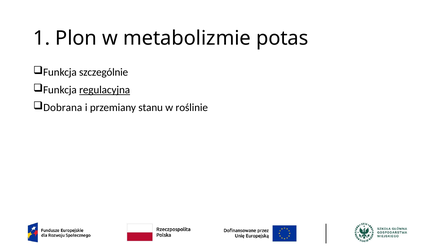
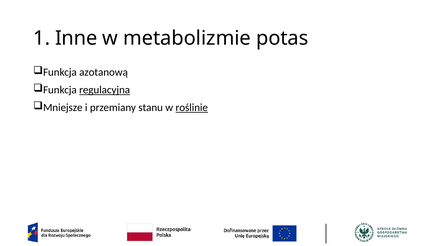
Plon: Plon -> Inne (76, 38)
szczególnie: szczególnie -> azotanową (104, 72)
Dobrana: Dobrana -> Mniejsze (63, 107)
roślinie underline: none -> present (192, 107)
